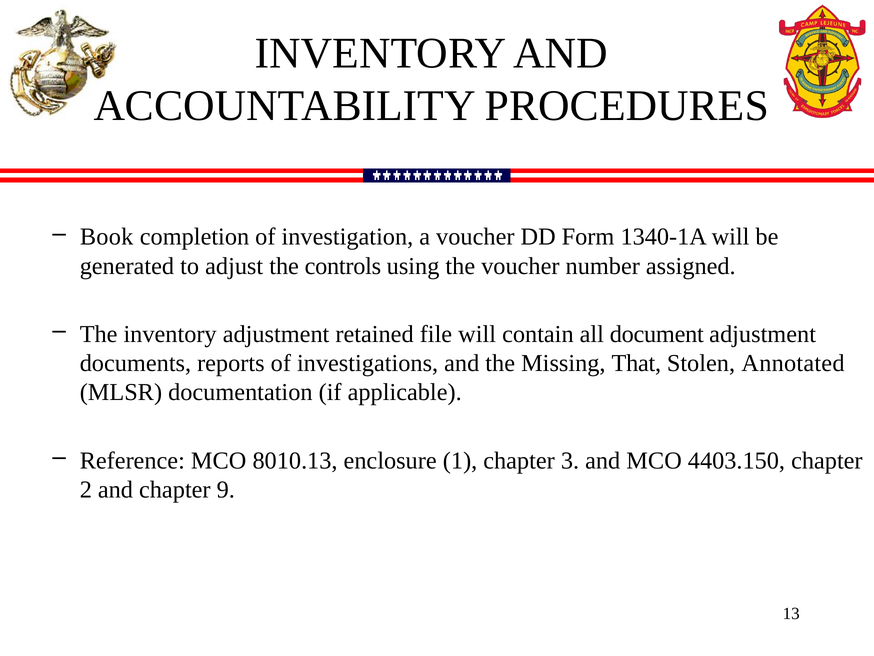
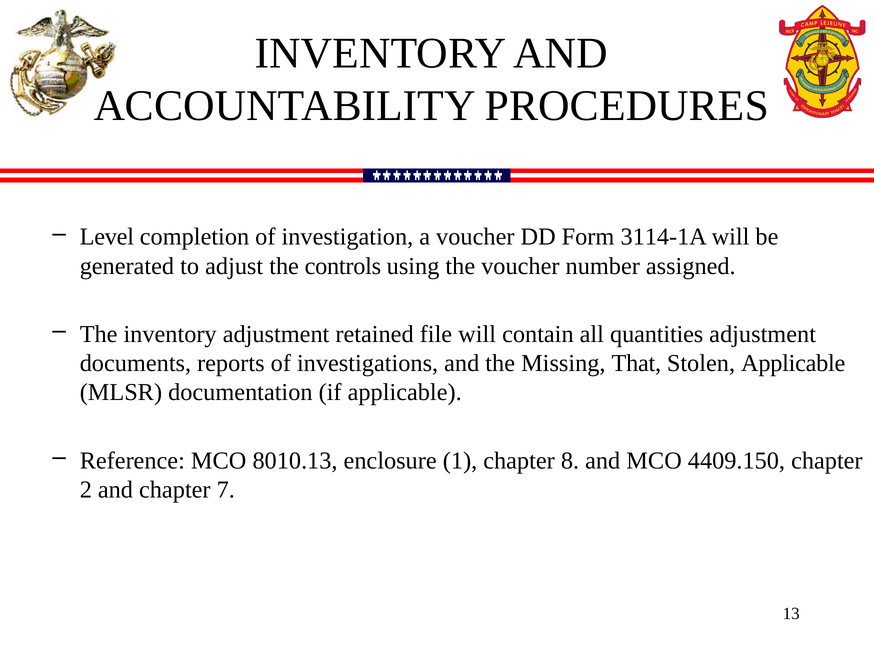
Book: Book -> Level (107, 237)
1340-1A: 1340-1A -> 3114-1A (664, 237)
document: document -> quantities (657, 334)
Stolen Annotated: Annotated -> Applicable (793, 363)
3: 3 -> 8 (570, 460)
4403.150: 4403.150 -> 4409.150 (736, 460)
9: 9 -> 7 (226, 489)
